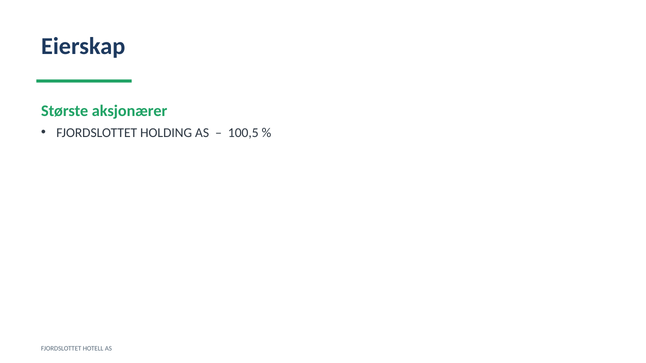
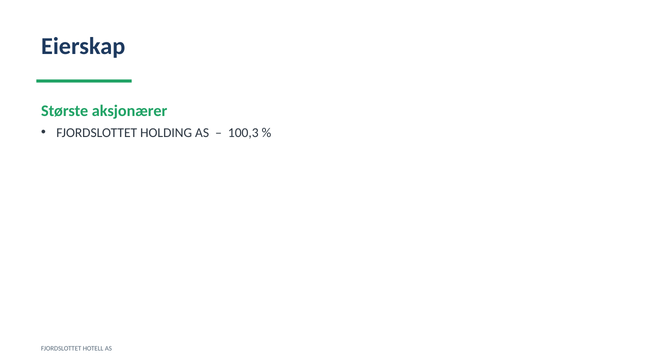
100,5: 100,5 -> 100,3 (243, 133)
